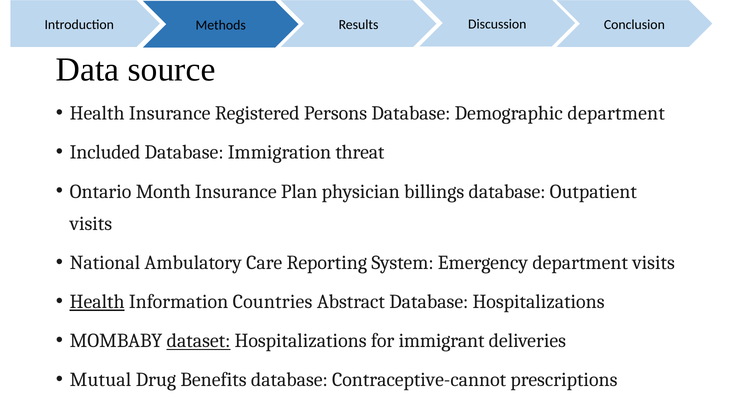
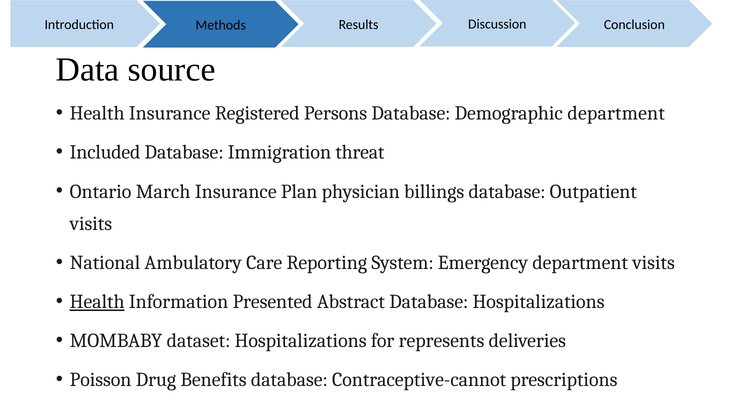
Month: Month -> March (163, 191)
Countries: Countries -> Presented (273, 302)
dataset underline: present -> none (199, 341)
immigrant: immigrant -> represents (441, 341)
Mutual: Mutual -> Poisson (101, 380)
